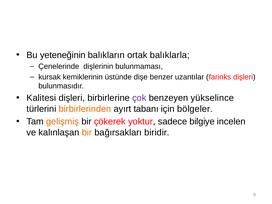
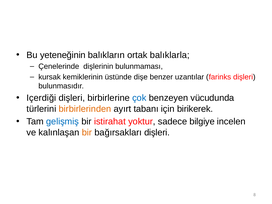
Kalitesi: Kalitesi -> Içerdiği (41, 98)
çok colour: purple -> blue (139, 98)
yükselince: yükselince -> vücudunda (212, 98)
bölgeler: bölgeler -> birikerek (195, 109)
gelişmiş colour: orange -> blue (63, 122)
çökerek: çökerek -> istirahat (110, 122)
bağırsakları biridir: biridir -> dişleri (157, 132)
